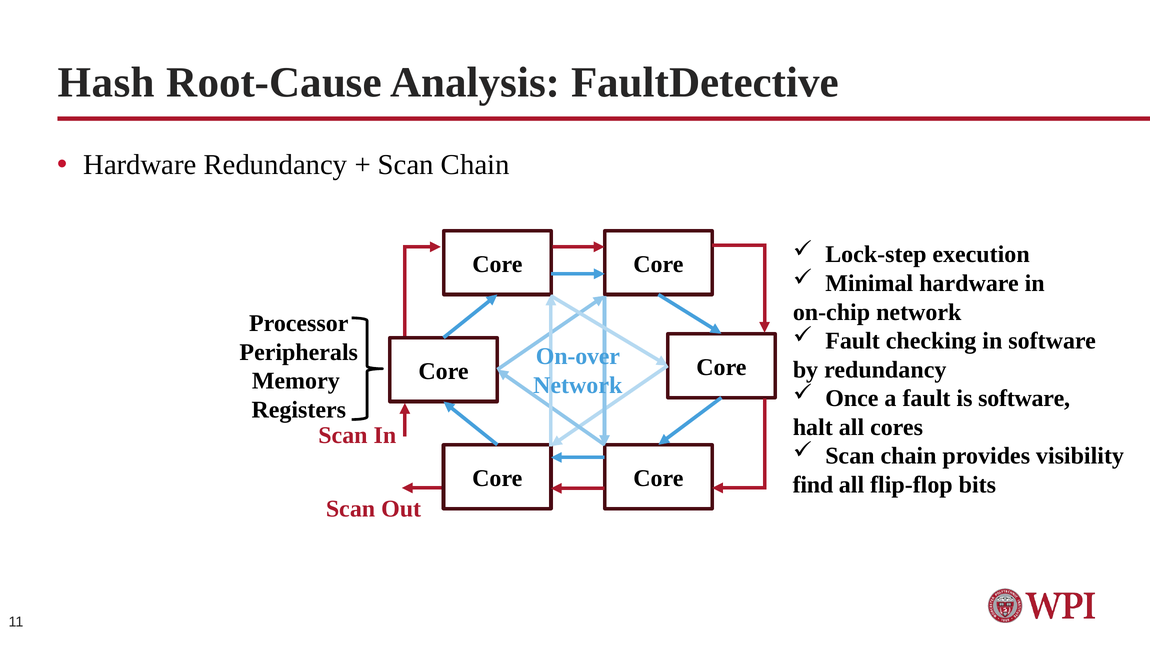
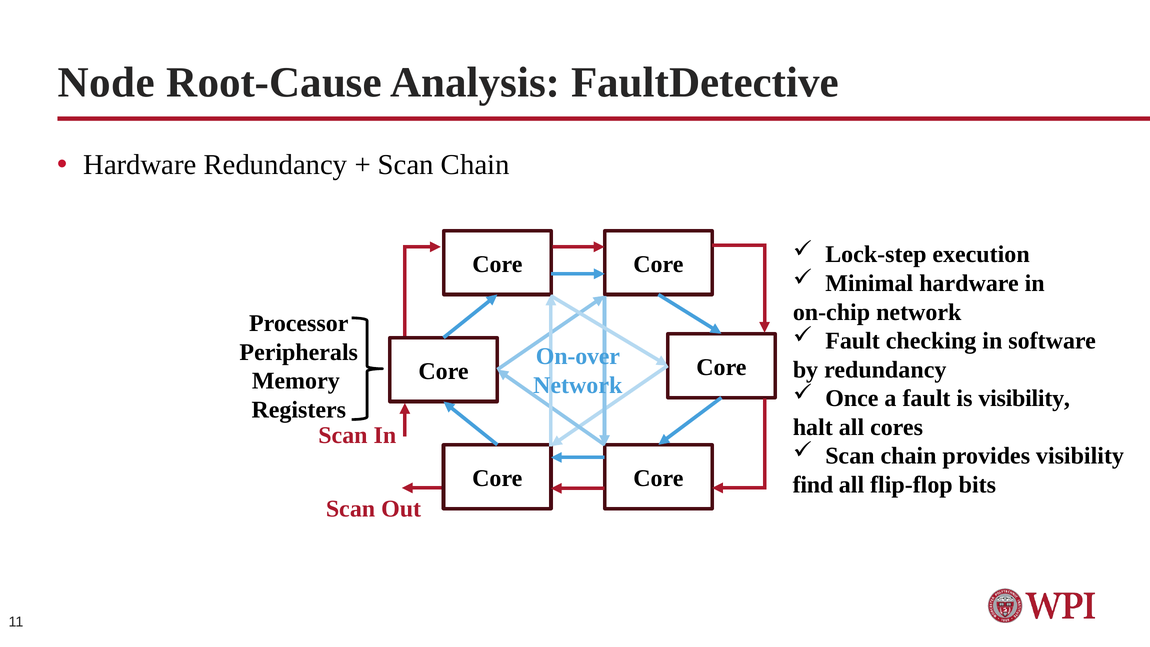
Hash: Hash -> Node (106, 83)
is software: software -> visibility (1024, 398)
